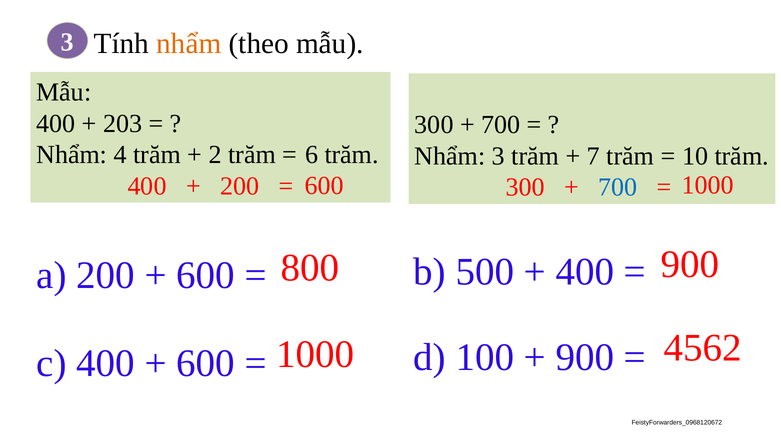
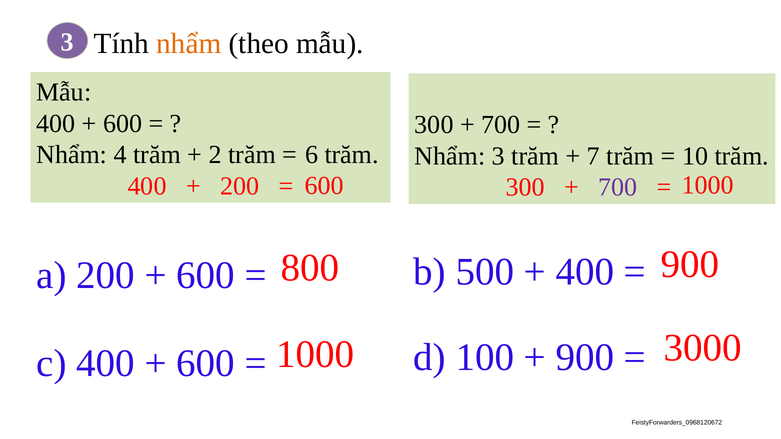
203: 203 -> 600 (123, 124)
700 colour: blue -> purple (618, 187)
4562: 4562 -> 3000 (703, 348)
